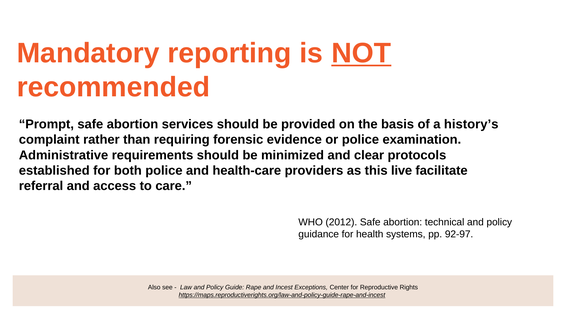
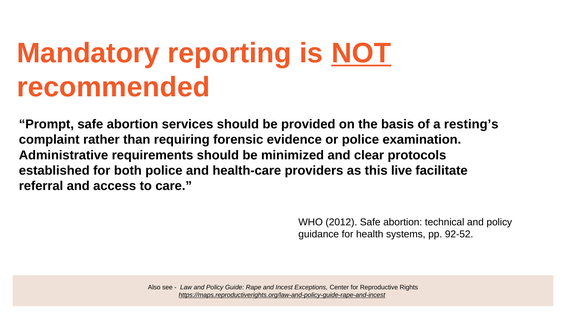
history’s: history’s -> resting’s (471, 124)
92-97: 92-97 -> 92-52 (459, 235)
